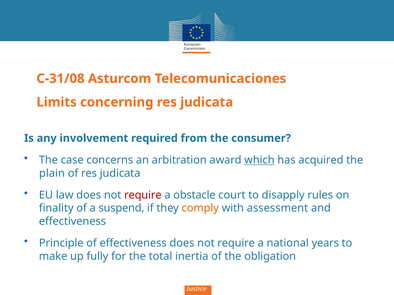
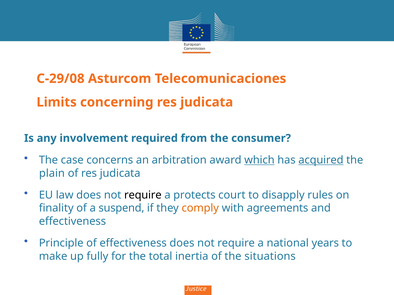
C-31/08: C-31/08 -> C-29/08 (60, 79)
acquired underline: none -> present (321, 160)
require colour: red -> black (143, 195)
obstacle: obstacle -> protects (194, 195)
assessment: assessment -> agreements (278, 208)
obligation: obligation -> situations (270, 257)
